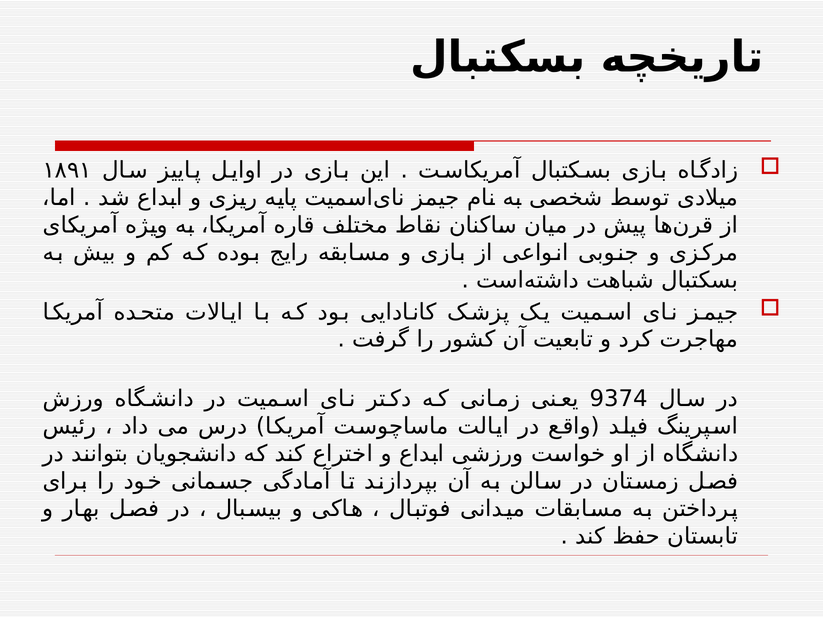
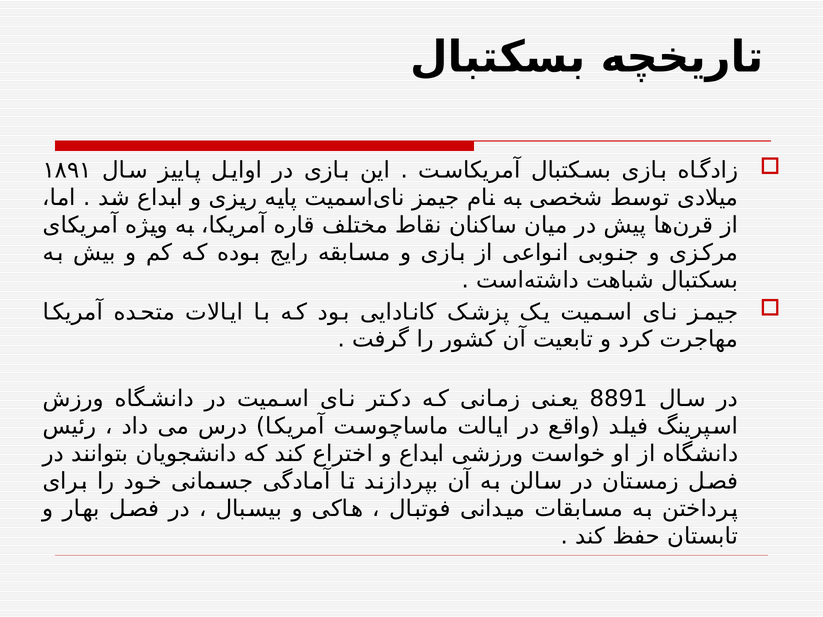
9374: 9374 -> 8891 (619, 399)
